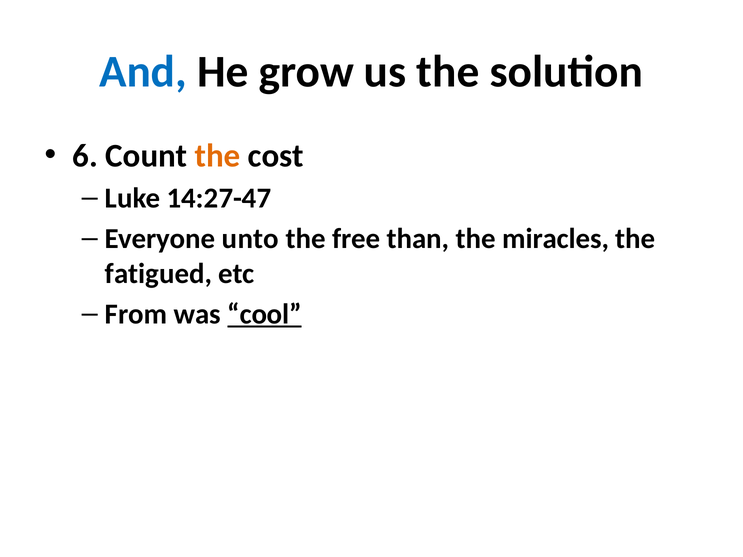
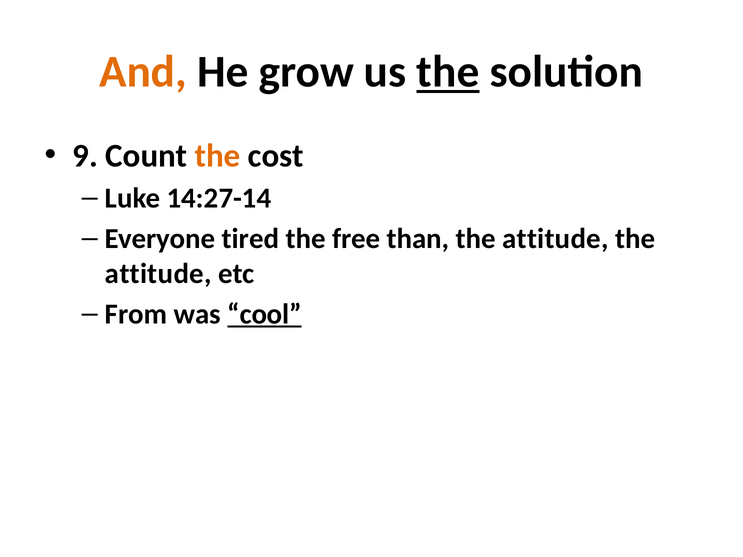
And colour: blue -> orange (143, 72)
the underline: none -> present (448, 72)
6: 6 -> 9 (85, 156)
14:27-47: 14:27-47 -> 14:27-14 (219, 199)
unto: unto -> tired (250, 239)
miracles: miracles -> attitude (556, 239)
fatigued: fatigued -> attitude (158, 274)
